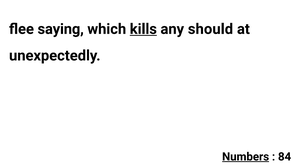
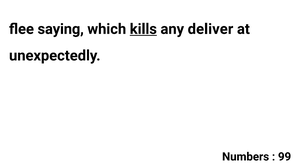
should: should -> deliver (210, 29)
Numbers underline: present -> none (246, 156)
84: 84 -> 99 (285, 156)
